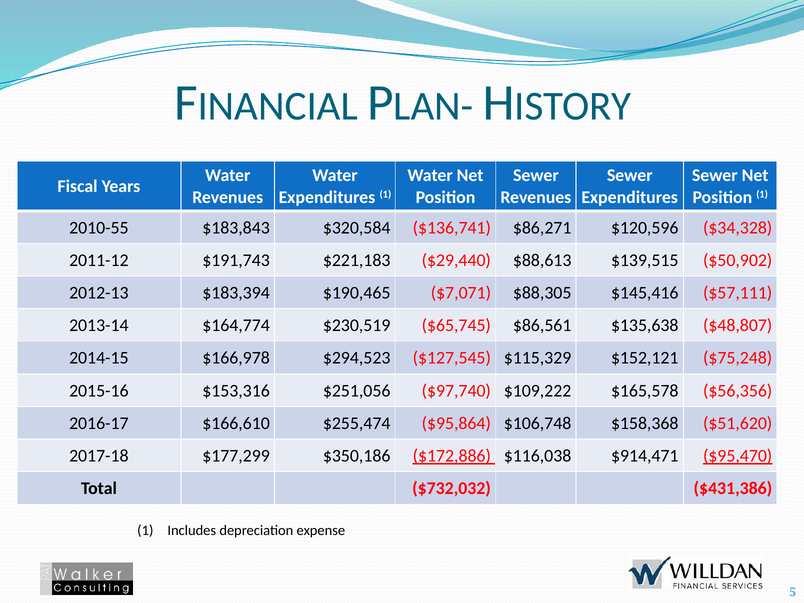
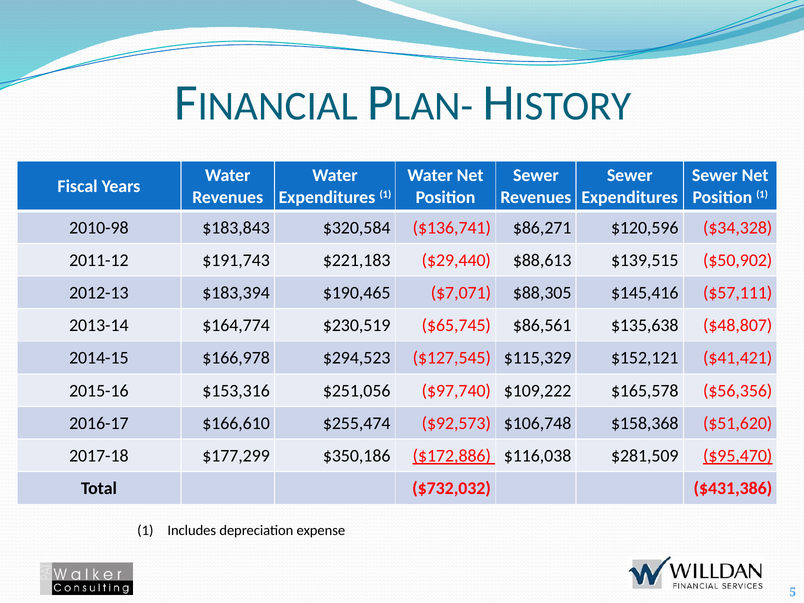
2010-55: 2010-55 -> 2010-98 (99, 228)
$75,248: $75,248 -> $41,421 (738, 358)
$95,864: $95,864 -> $92,573 (456, 423)
$914,471: $914,471 -> $281,509 (645, 456)
